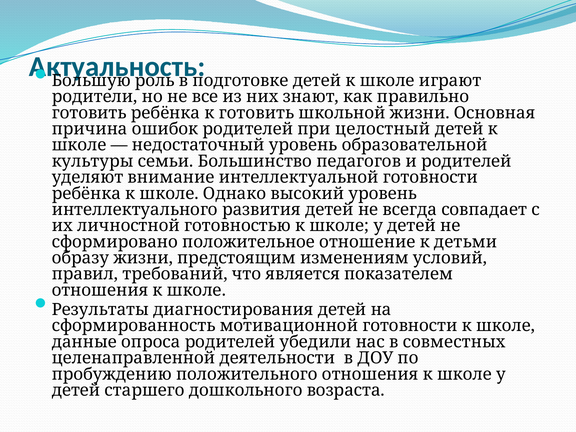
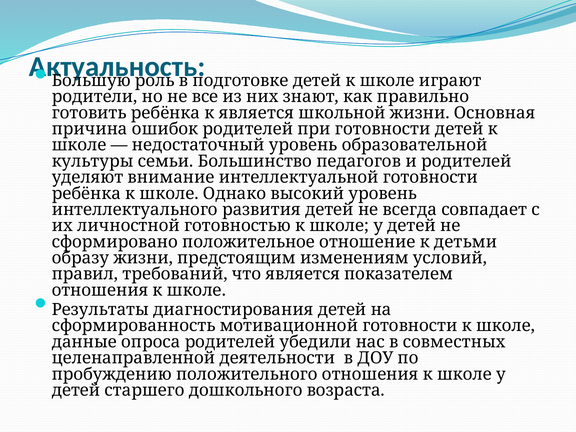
к готовить: готовить -> является (256, 113)
при целостный: целостный -> готовности (383, 129)
